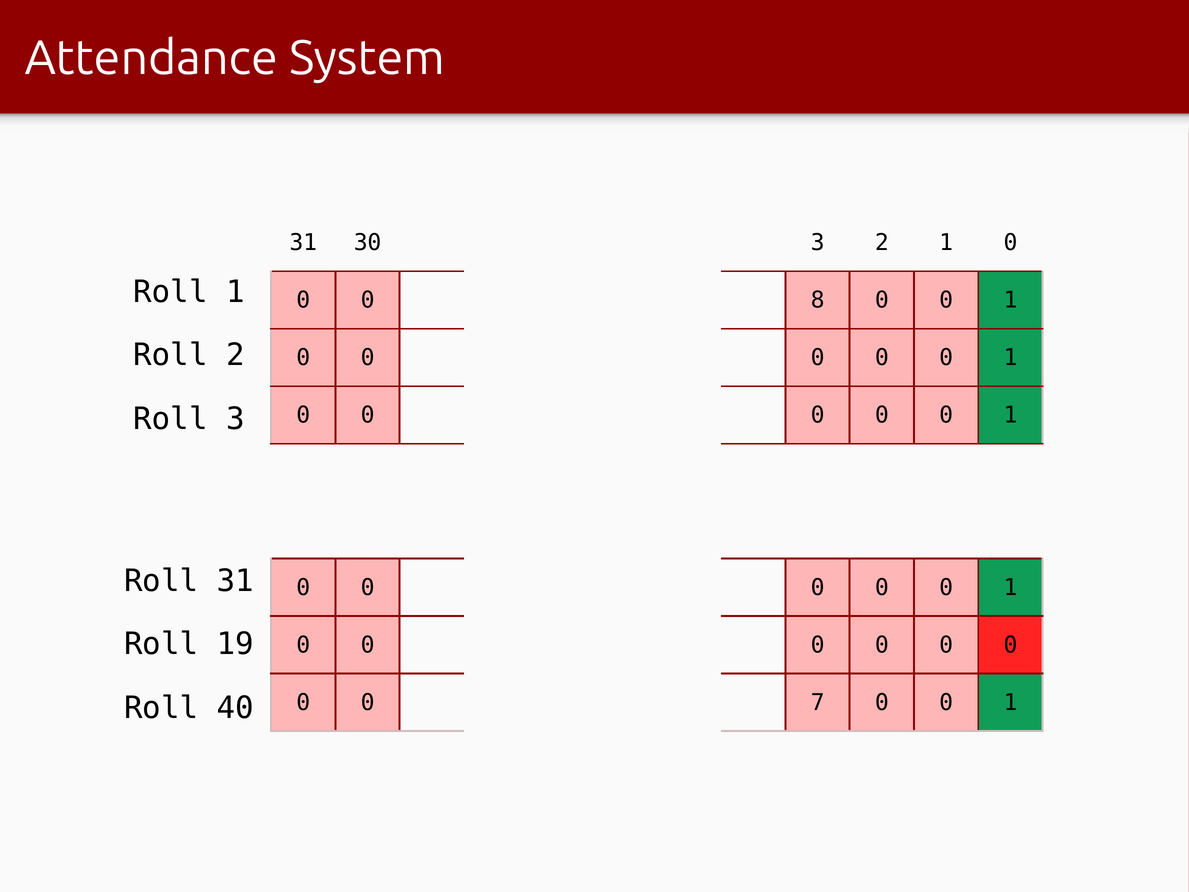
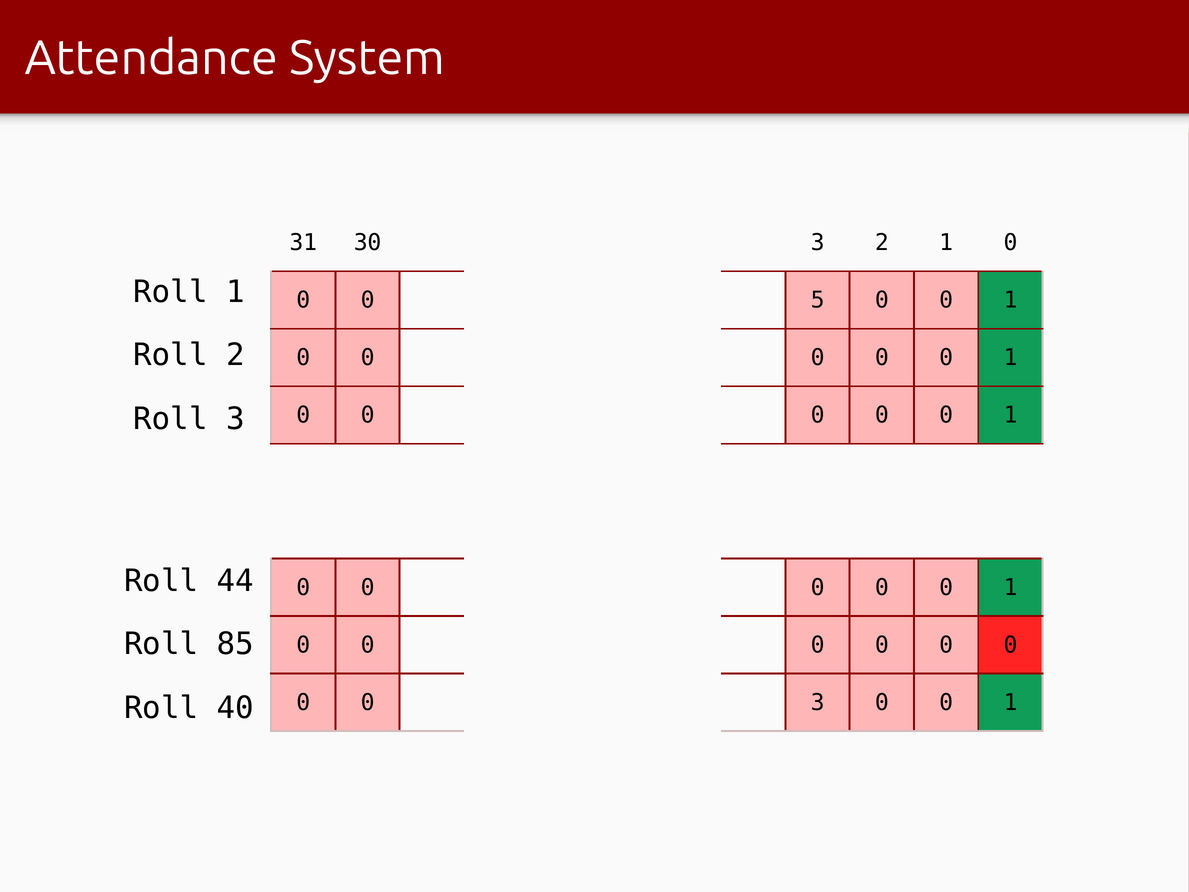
8: 8 -> 5 (818, 300)
Roll 31: 31 -> 44 (235, 581)
19: 19 -> 85 (235, 644)
0 7: 7 -> 3 (818, 703)
